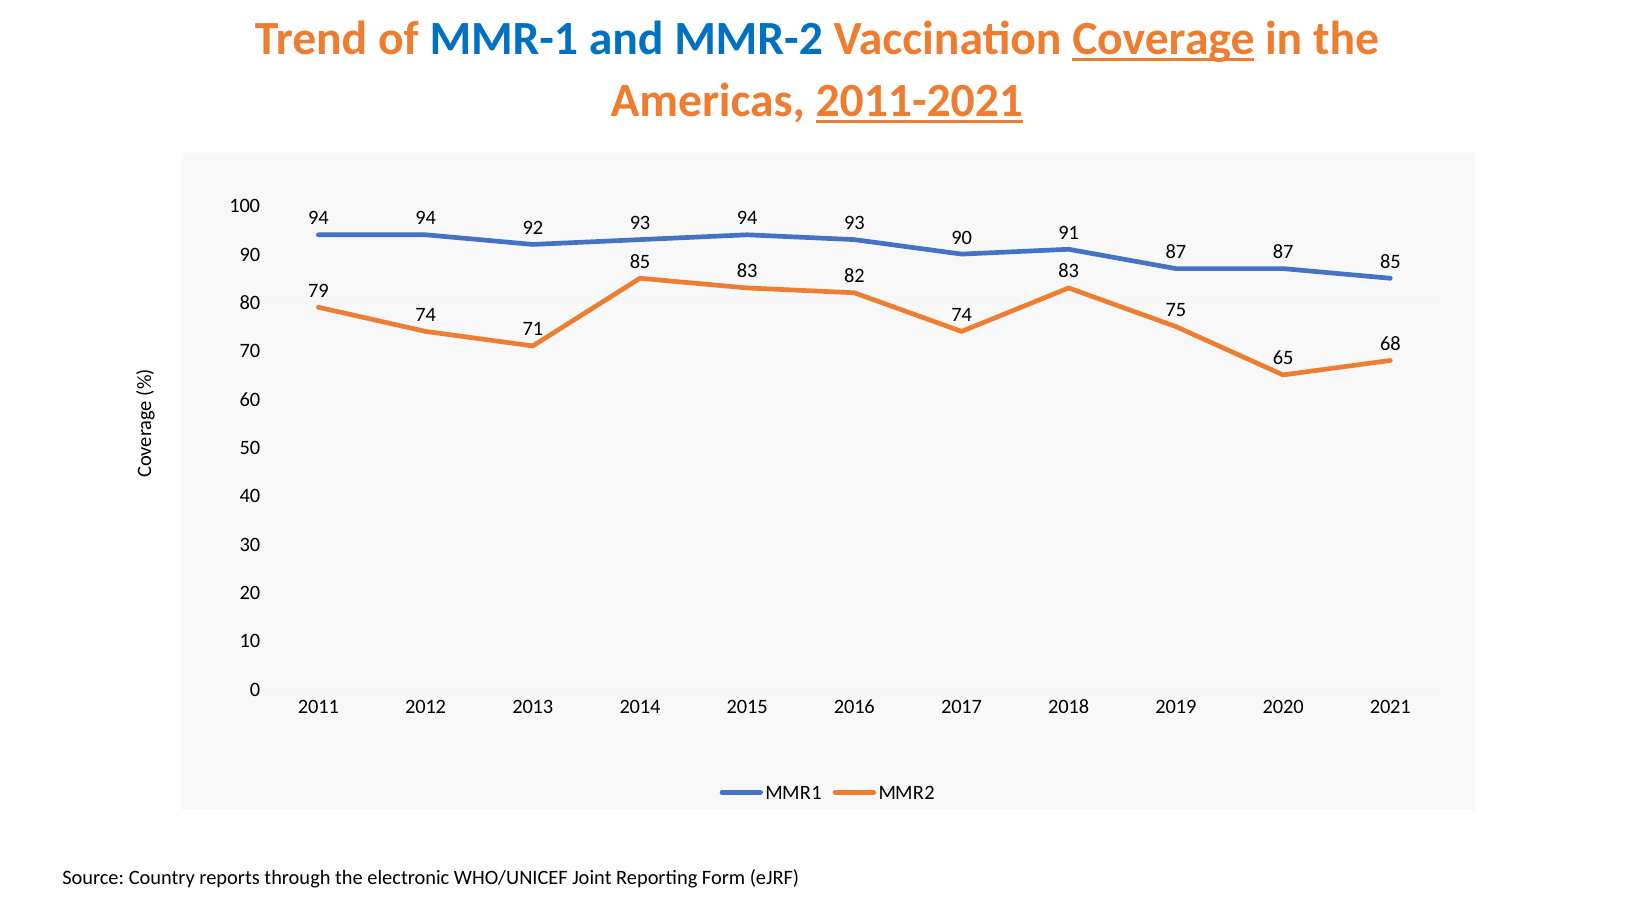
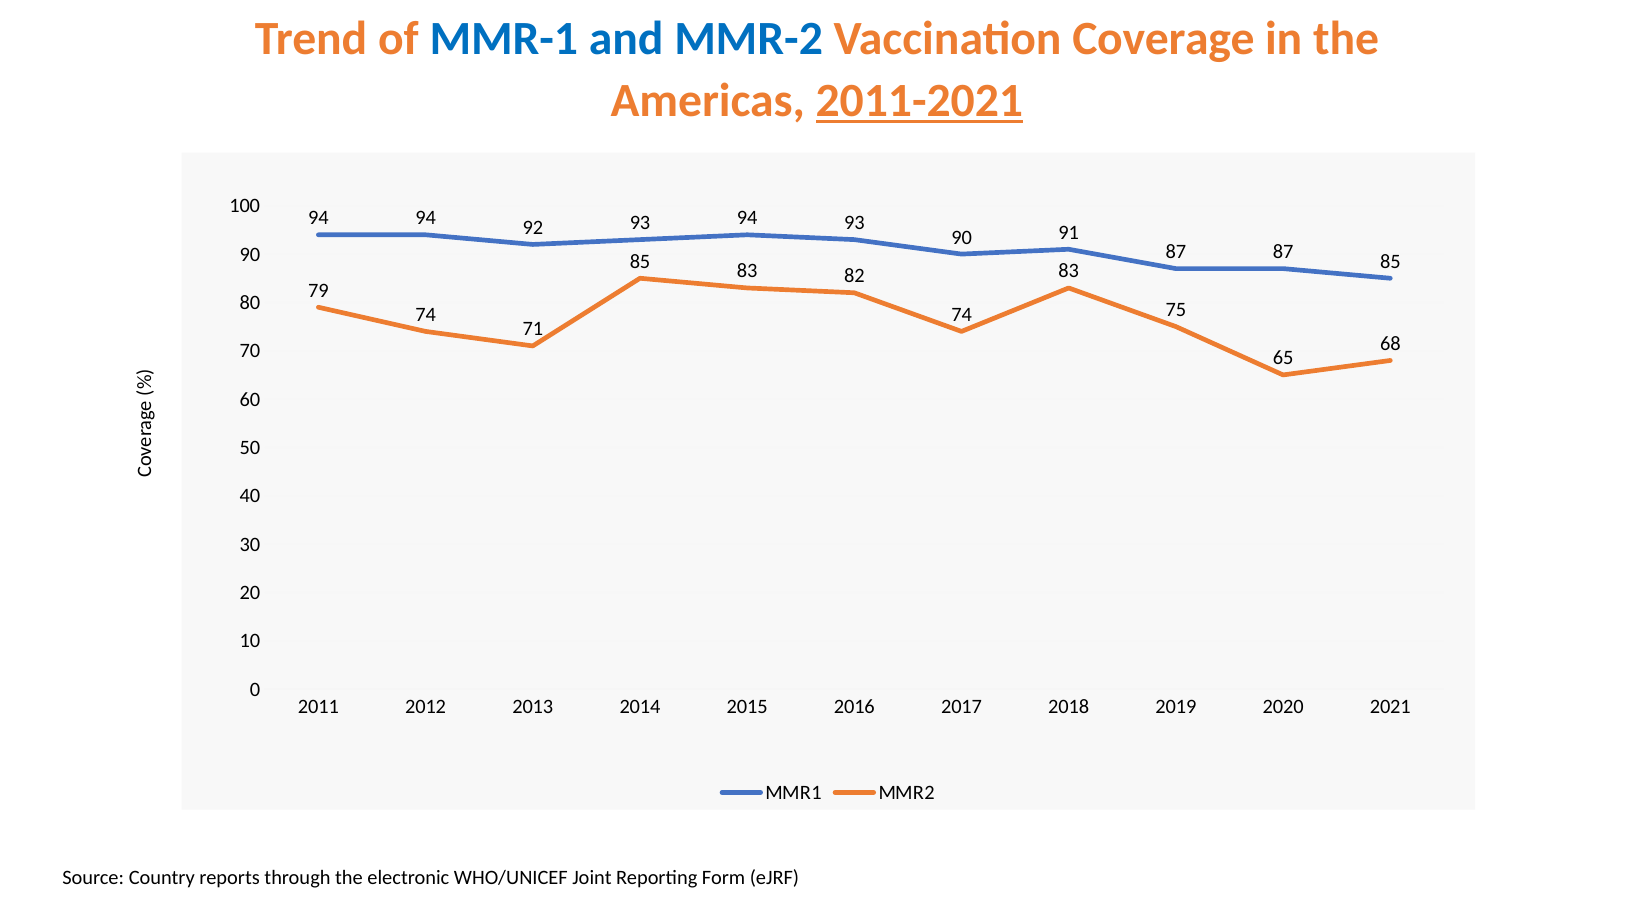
Coverage underline: present -> none (1163, 39)
